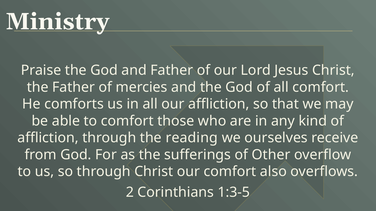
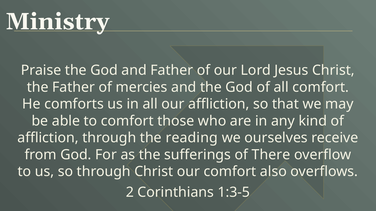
Other: Other -> There (271, 155)
